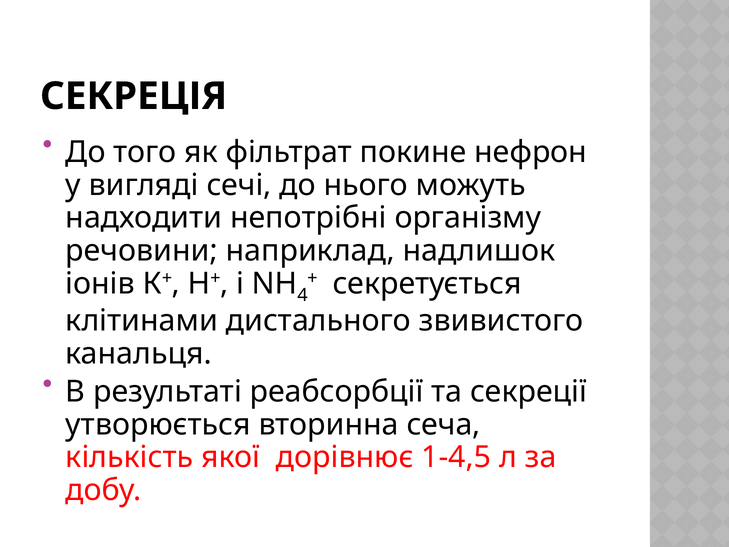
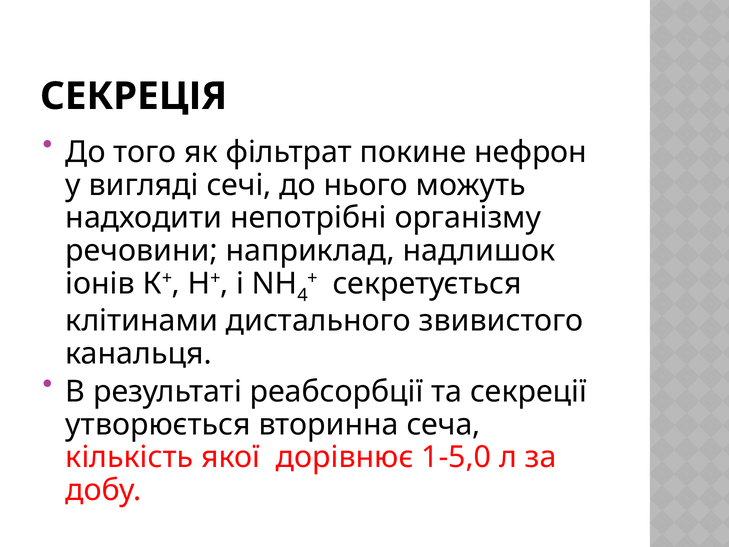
1-4,5: 1-4,5 -> 1-5,0 (456, 457)
